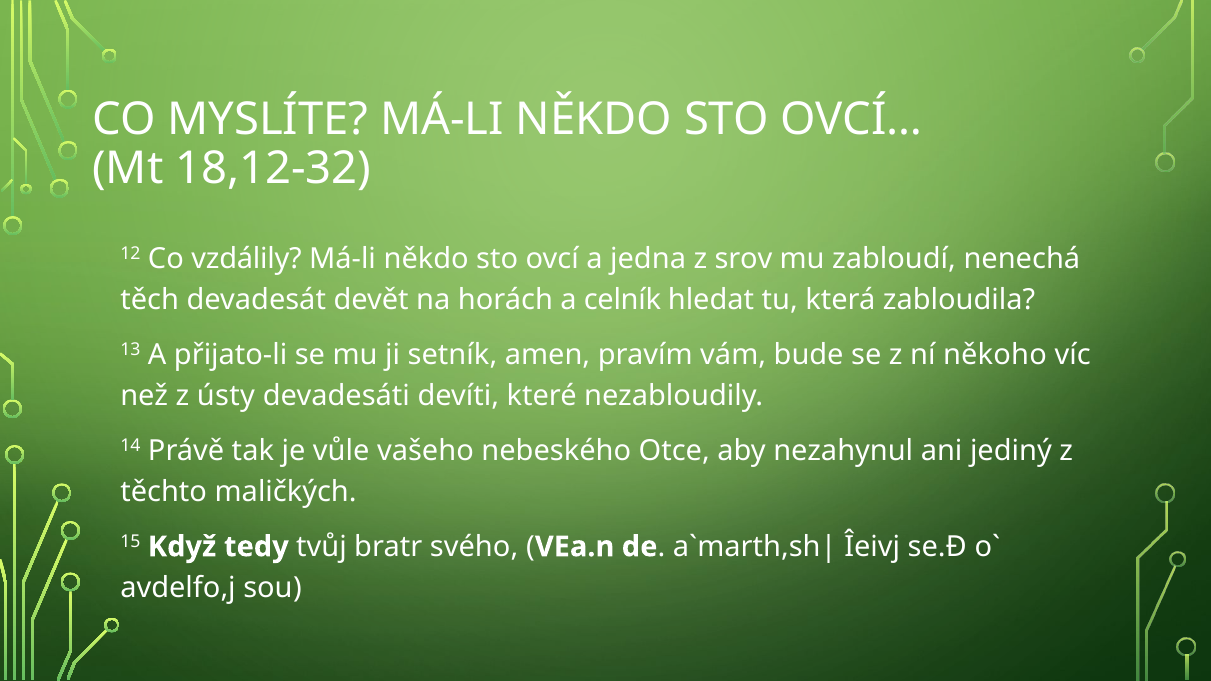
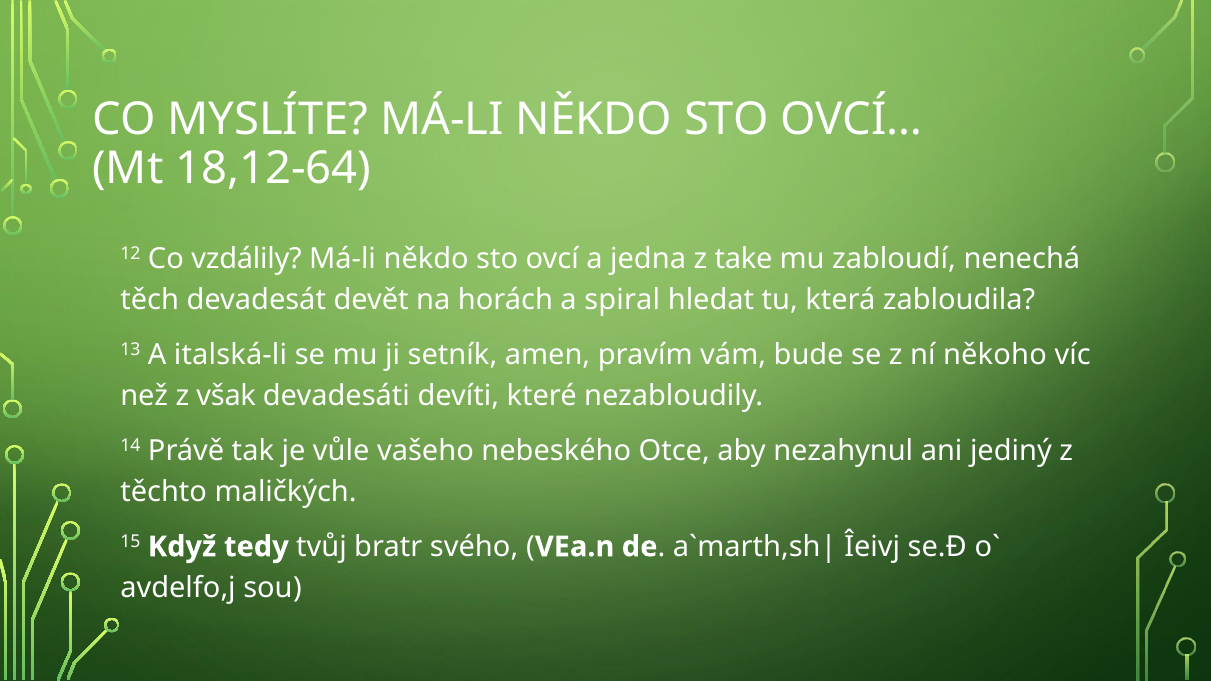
18,12-32: 18,12-32 -> 18,12-64 (273, 169)
srov: srov -> take (744, 259)
celník: celník -> spiral (622, 300)
přijato-li: přijato-li -> italská-li (231, 355)
ústy: ústy -> však (226, 396)
